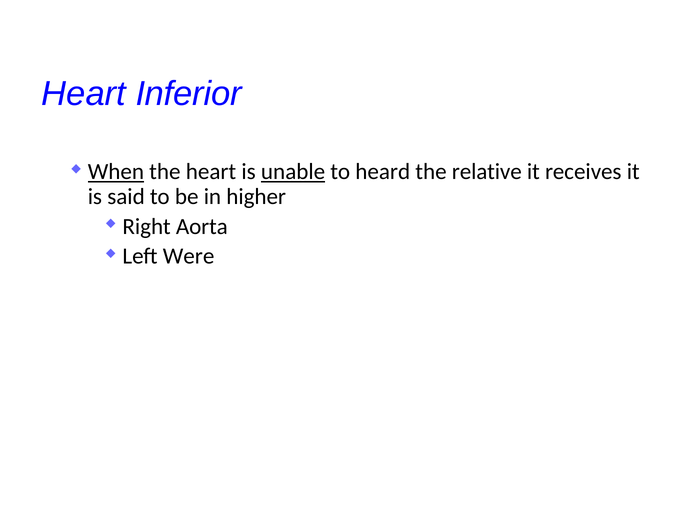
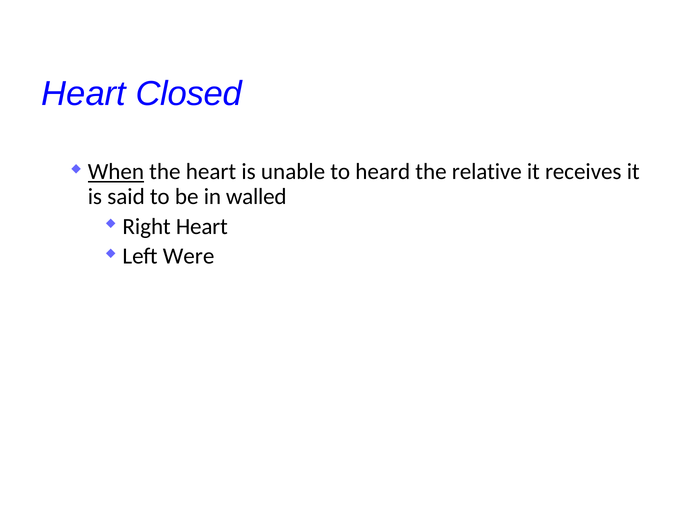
Inferior: Inferior -> Closed (189, 94)
unable underline: present -> none (293, 172)
higher: higher -> walled (256, 197)
Right Aorta: Aorta -> Heart (202, 226)
